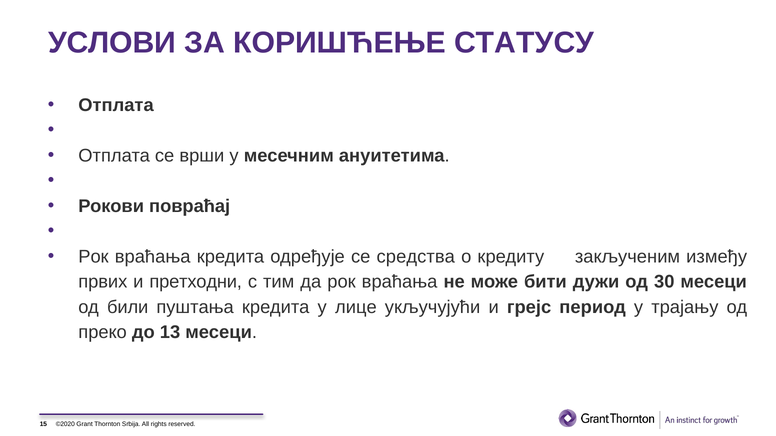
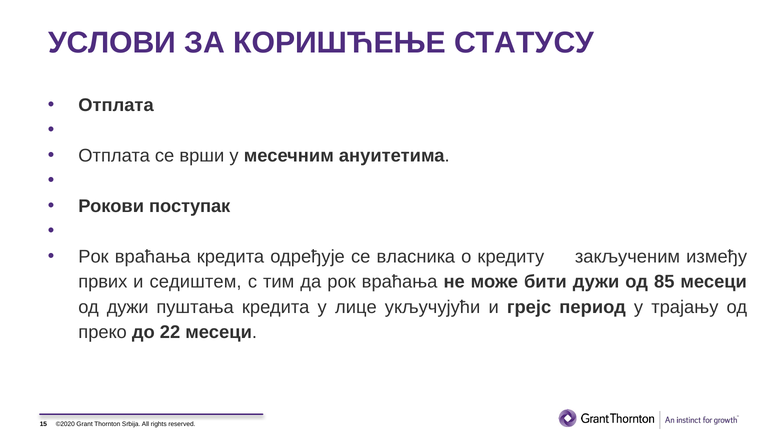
повраћај: повраћај -> поступак (190, 206)
средства: средства -> власника (416, 257)
претходни: претходни -> седиштем (196, 282)
30: 30 -> 85 (664, 282)
од били: били -> дужи (128, 307)
13: 13 -> 22 (170, 333)
